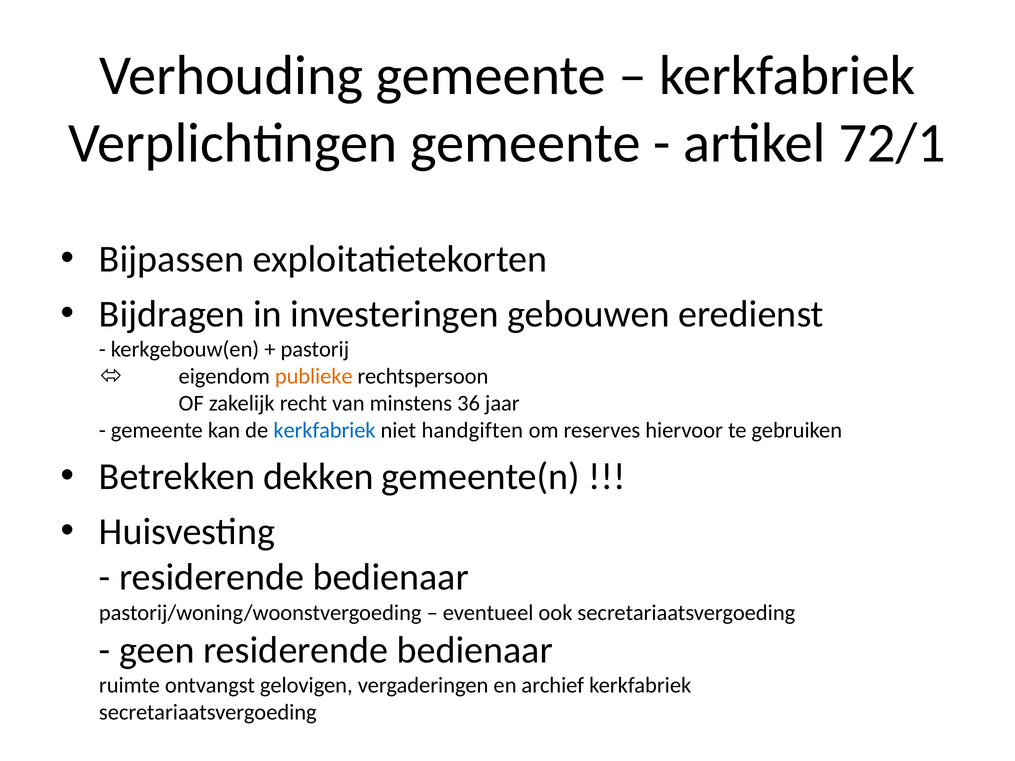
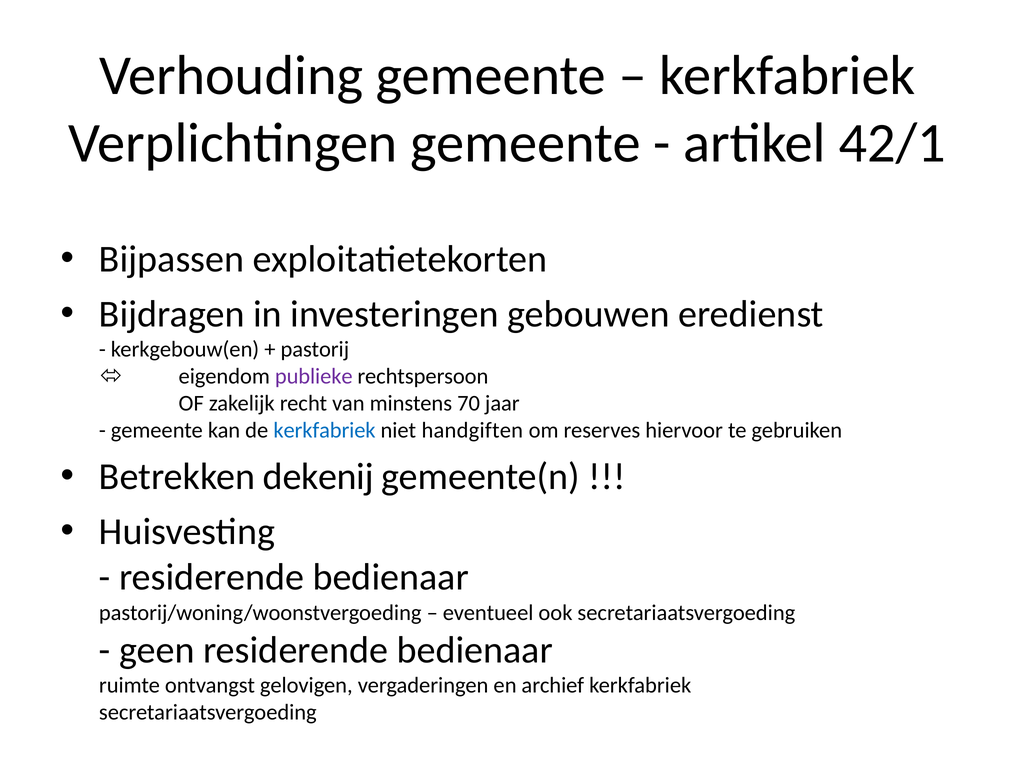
72/1: 72/1 -> 42/1 (892, 143)
publieke colour: orange -> purple (314, 376)
36: 36 -> 70 (469, 404)
dekken: dekken -> dekenij (318, 477)
